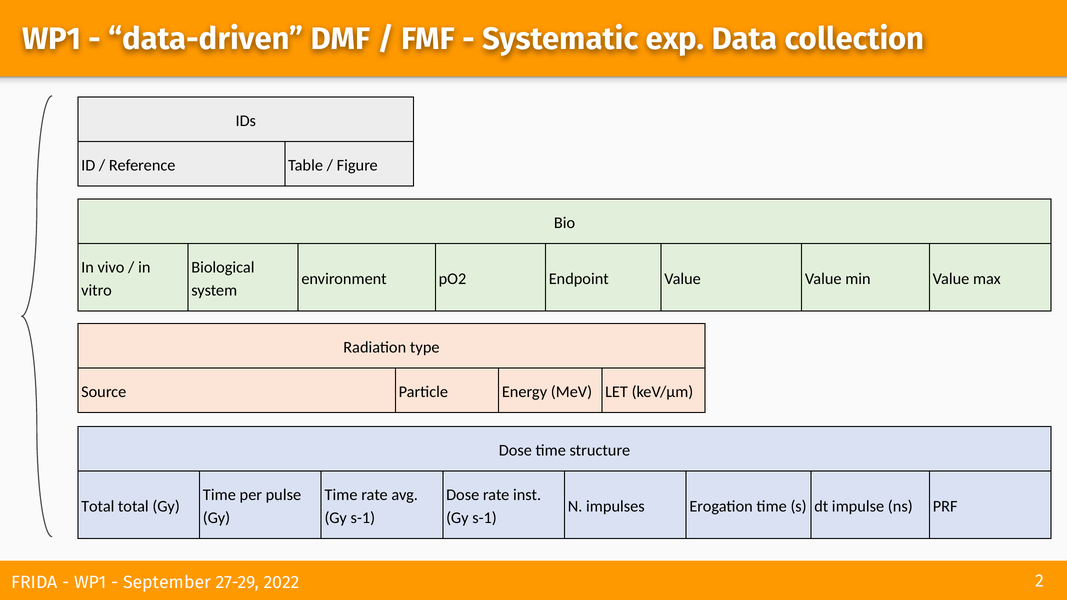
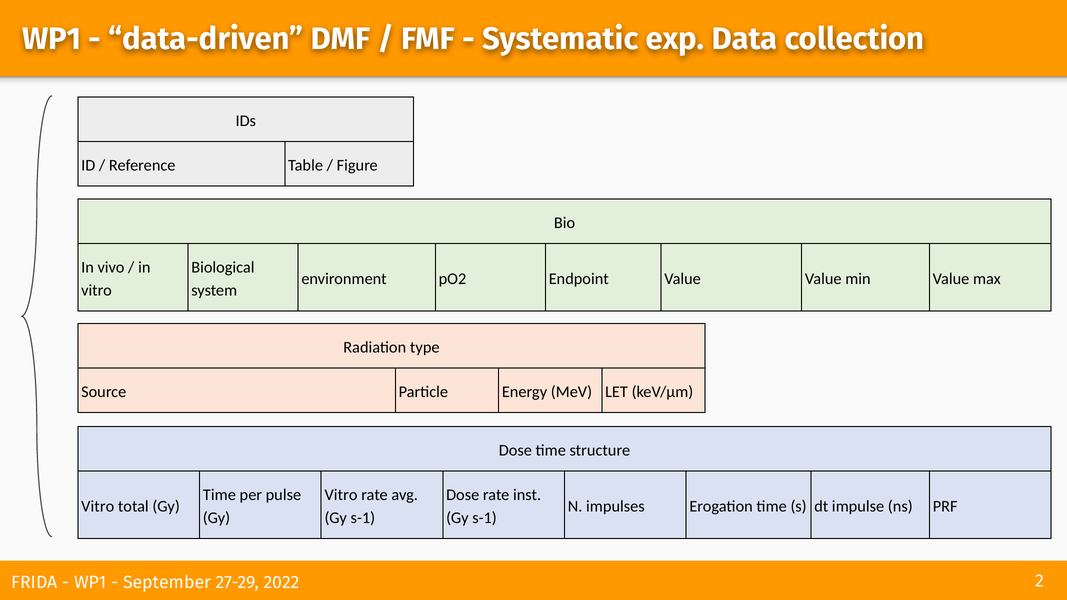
Time: Time -> Vitro (341, 495)
Total: Total -> Vitro (98, 507)
